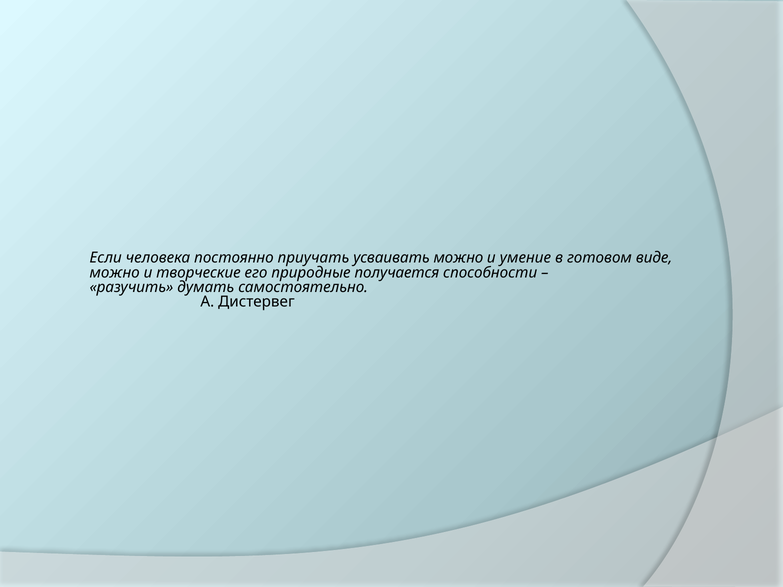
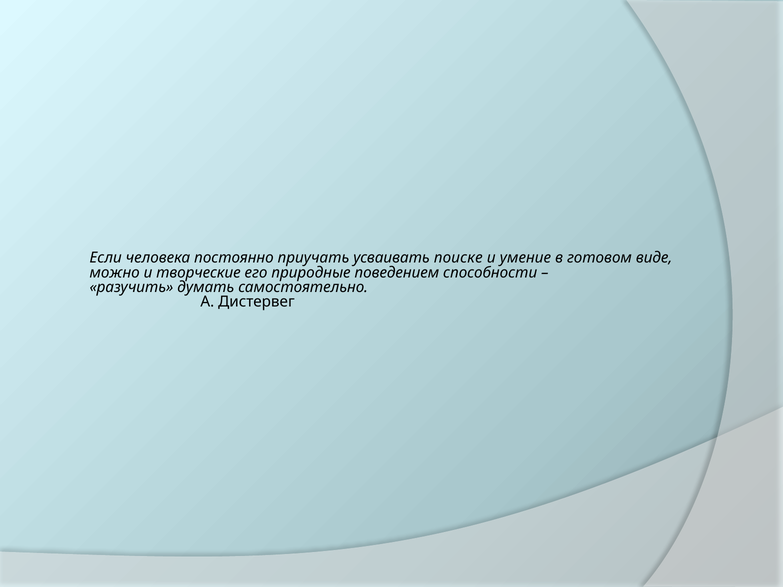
усваивать можно: можно -> поиске (458, 258)
получается: получается -> поведением (397, 273)
